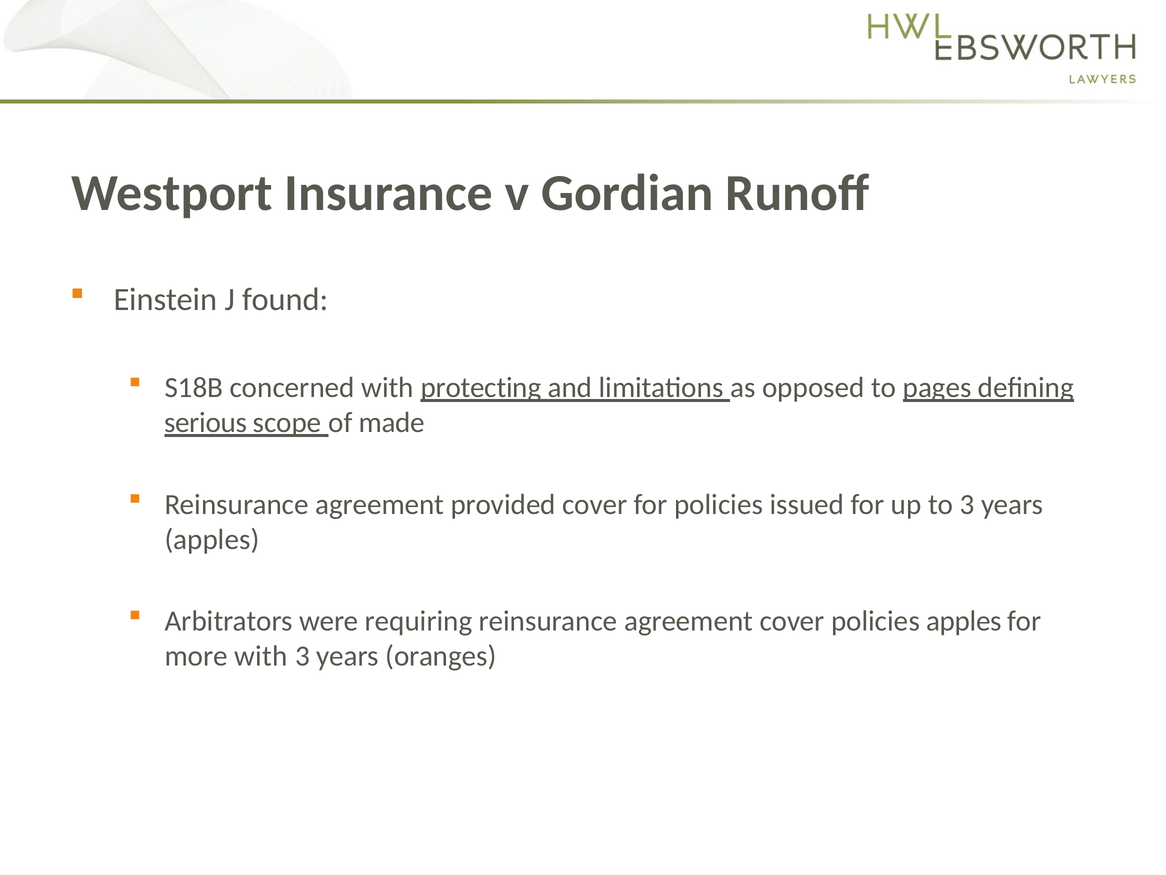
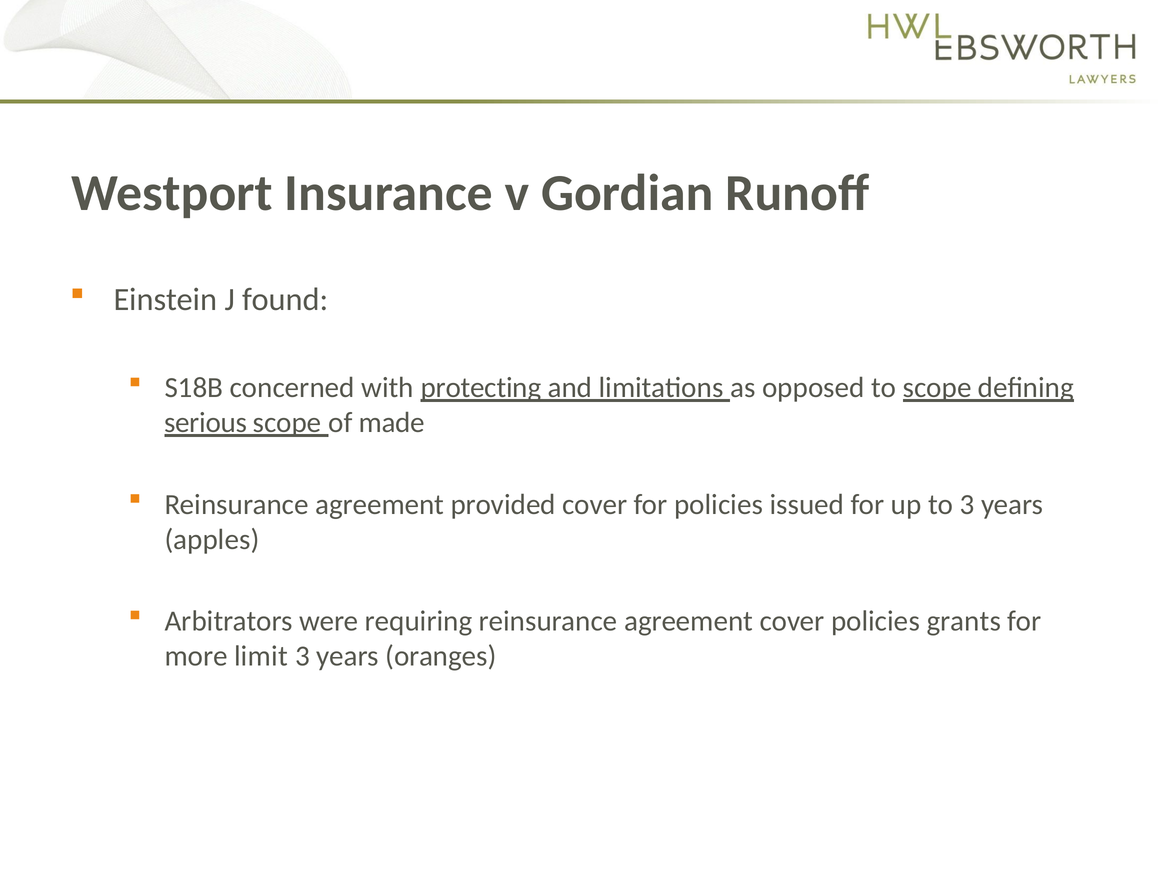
to pages: pages -> scope (937, 388)
policies apples: apples -> grants (964, 621)
more with: with -> limit (261, 656)
